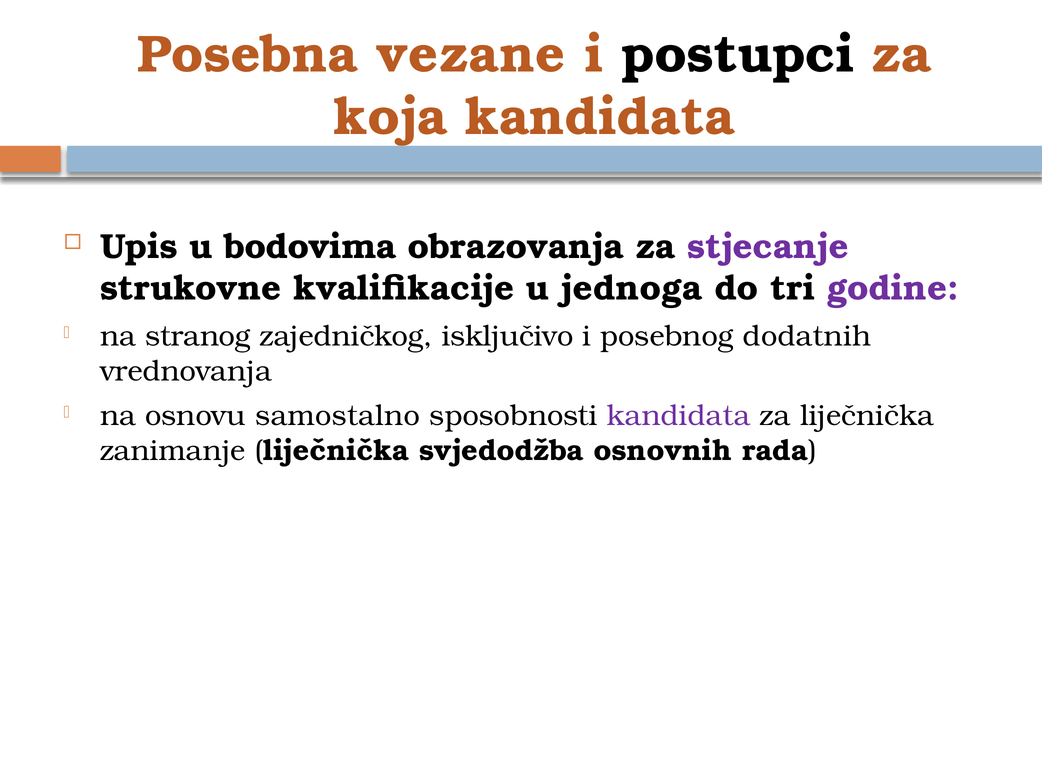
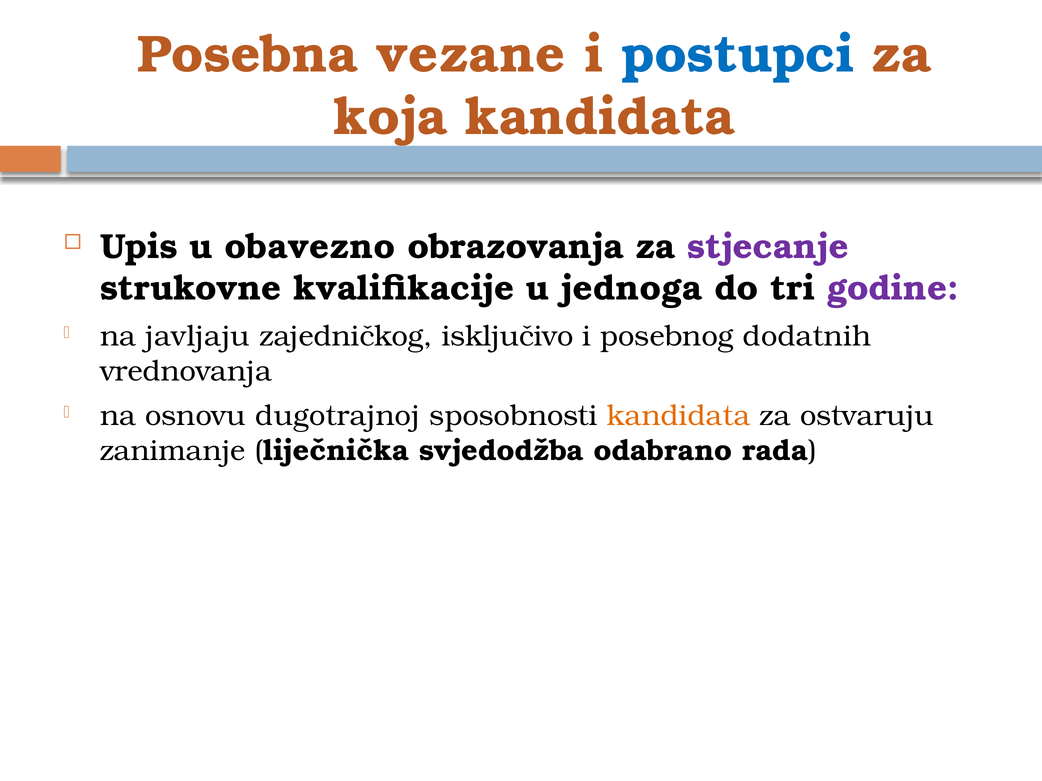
postupci colour: black -> blue (738, 55)
bodovima: bodovima -> obavezno (310, 247)
stranog: stranog -> javljaju (198, 336)
samostalno: samostalno -> dugotrajnoj (338, 416)
kandidata colour: purple -> orange (679, 416)
za liječnička: liječnička -> ostvaruju (867, 416)
osnovnih: osnovnih -> odabrano (663, 451)
